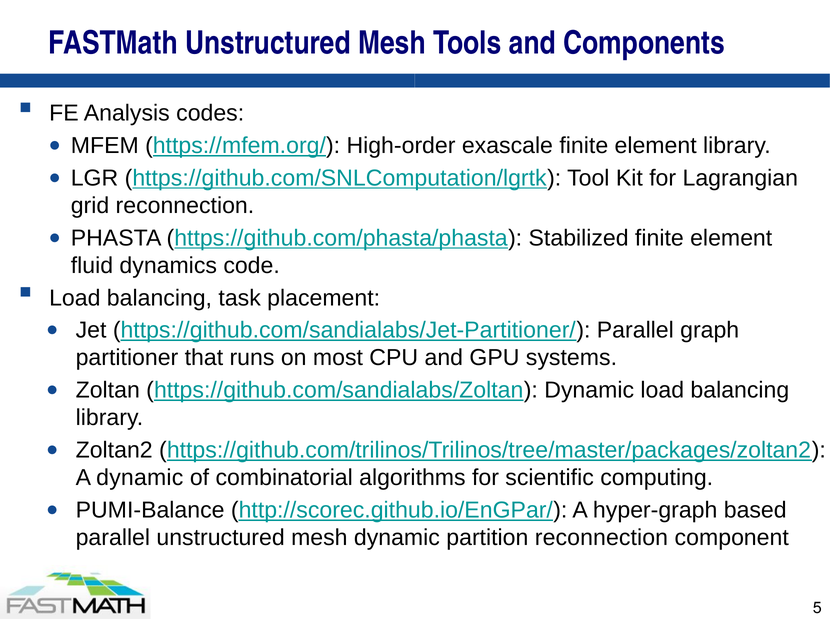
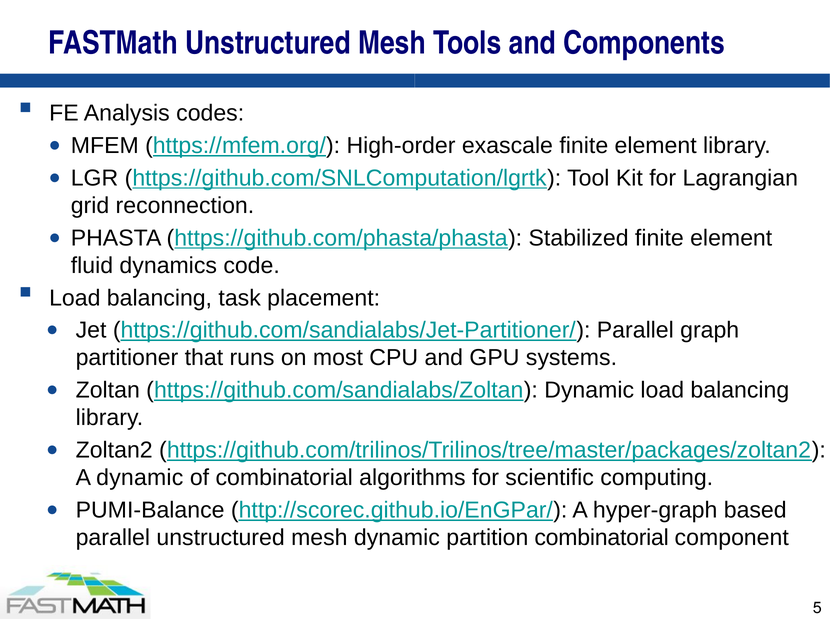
partition reconnection: reconnection -> combinatorial (602, 538)
